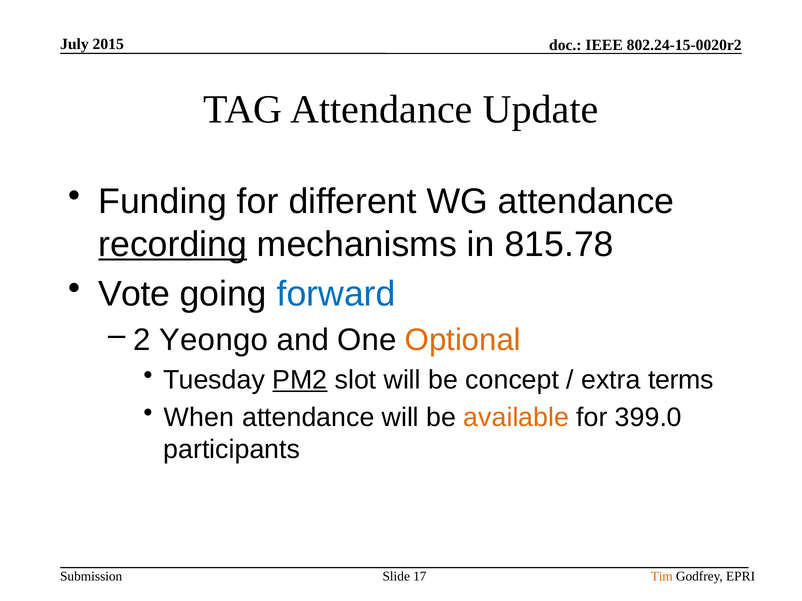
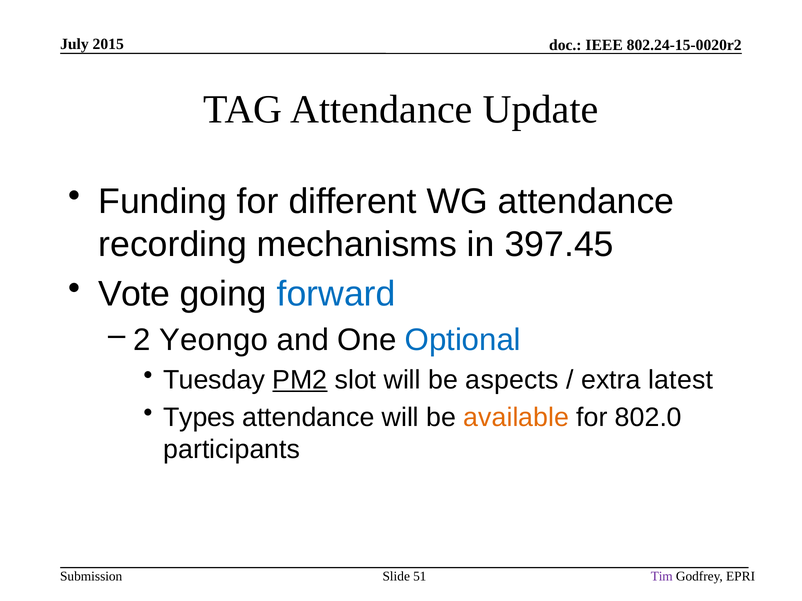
recording underline: present -> none (173, 244)
815.78: 815.78 -> 397.45 (559, 244)
Optional colour: orange -> blue (463, 340)
concept: concept -> aspects (512, 380)
terms: terms -> latest (681, 380)
When: When -> Types (199, 418)
399.0: 399.0 -> 802.0 (648, 418)
17: 17 -> 51 (420, 577)
Tim colour: orange -> purple (662, 577)
